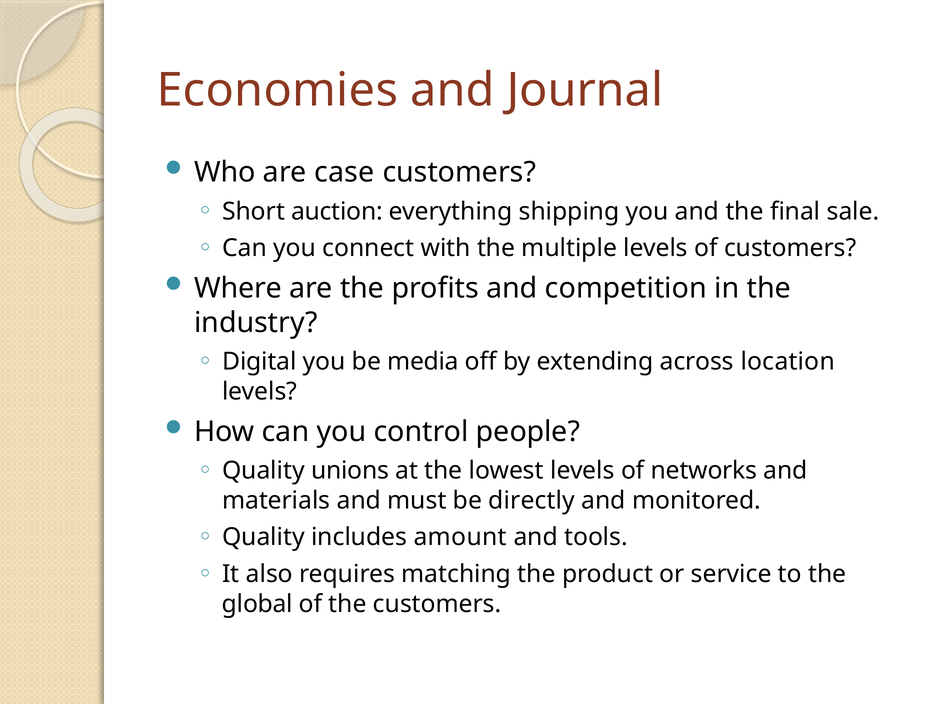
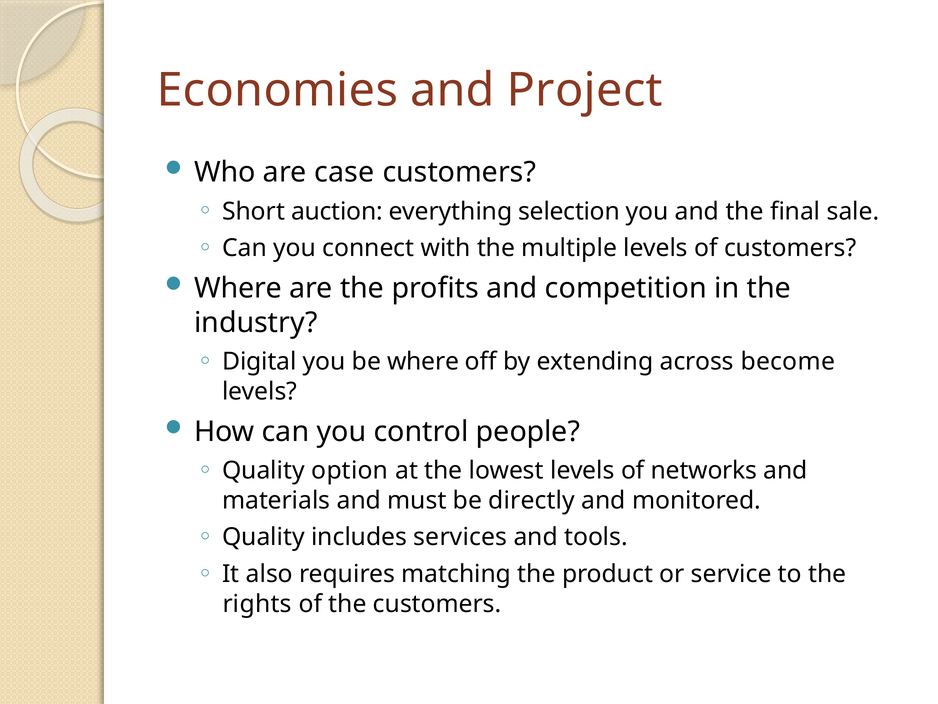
Journal: Journal -> Project (585, 90)
shipping: shipping -> selection (569, 211)
be media: media -> where (423, 362)
location: location -> become (788, 362)
unions: unions -> option (350, 470)
amount: amount -> services (460, 537)
global: global -> rights (257, 603)
